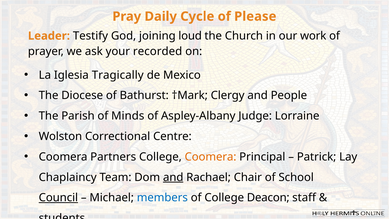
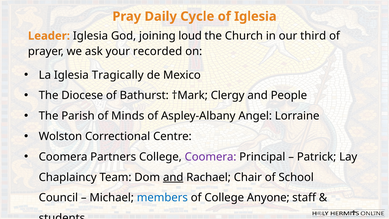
of Please: Please -> Iglesia (255, 16)
Leader Testify: Testify -> Iglesia (90, 36)
work: work -> third (313, 36)
Judge: Judge -> Angel (255, 116)
Coomera colour: orange -> purple (211, 157)
Council underline: present -> none (58, 198)
Deacon: Deacon -> Anyone (268, 198)
